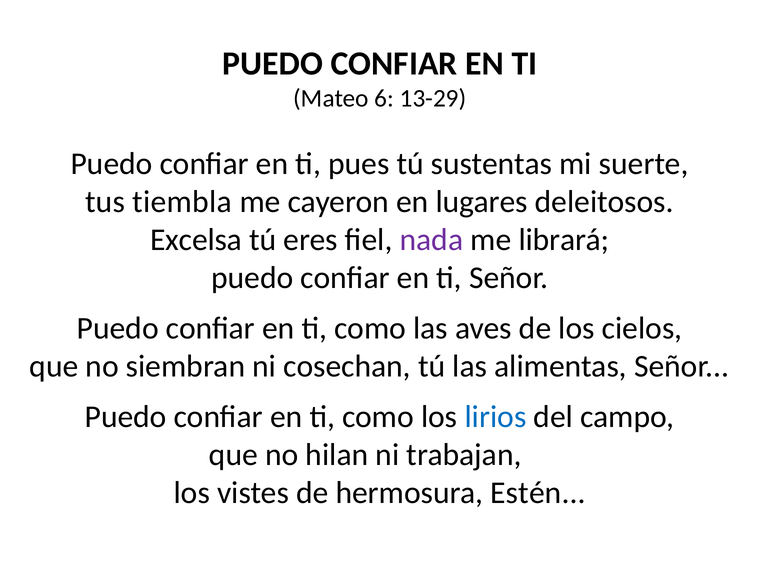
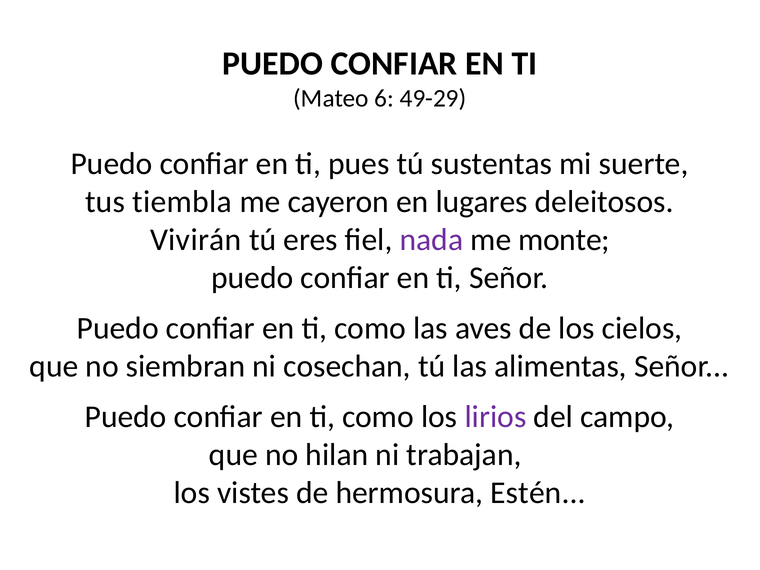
13-29: 13-29 -> 49-29 (433, 99)
Excelsa: Excelsa -> Vivirán (196, 240)
librará: librará -> monte (564, 240)
lirios colour: blue -> purple (495, 417)
